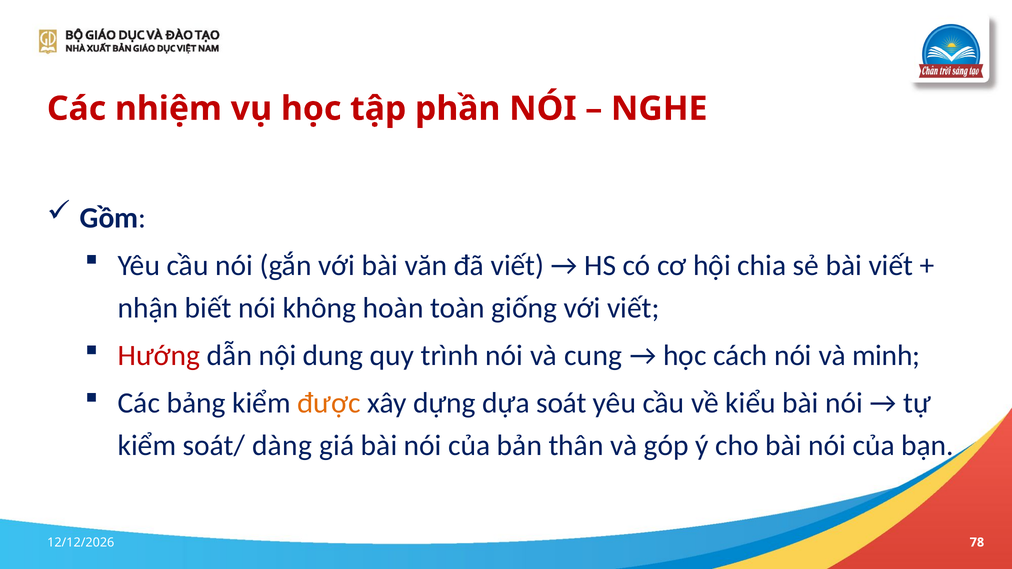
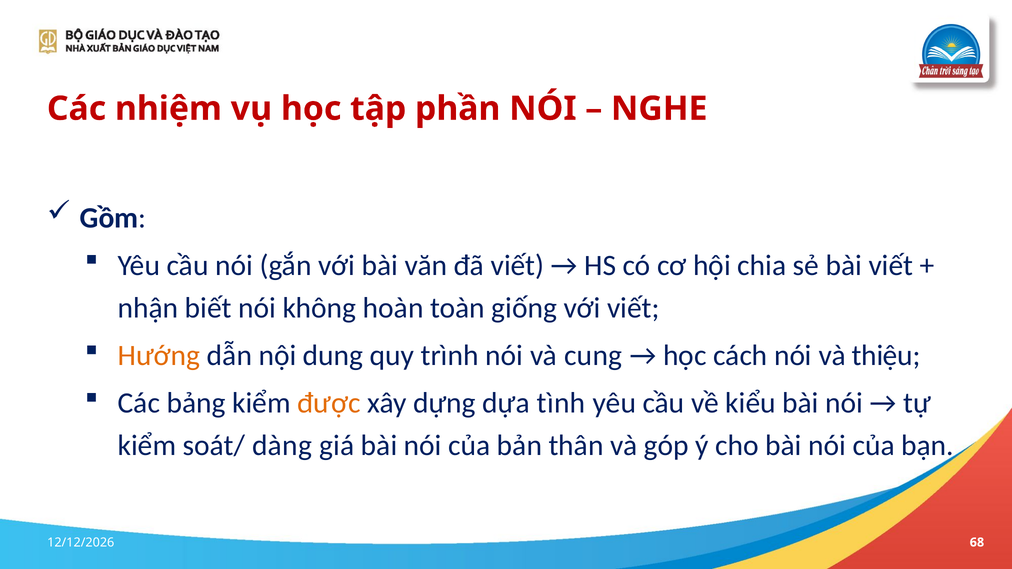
Hướng colour: red -> orange (159, 356)
minh: minh -> thiệu (886, 356)
soát: soát -> tình (561, 403)
78: 78 -> 68 (977, 543)
